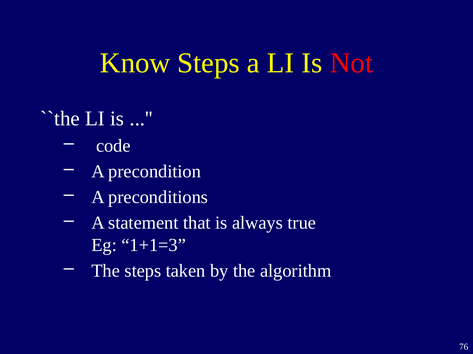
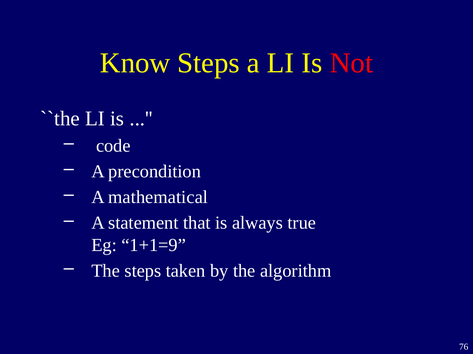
preconditions: preconditions -> mathematical (158, 198)
1+1=3: 1+1=3 -> 1+1=9 (154, 245)
